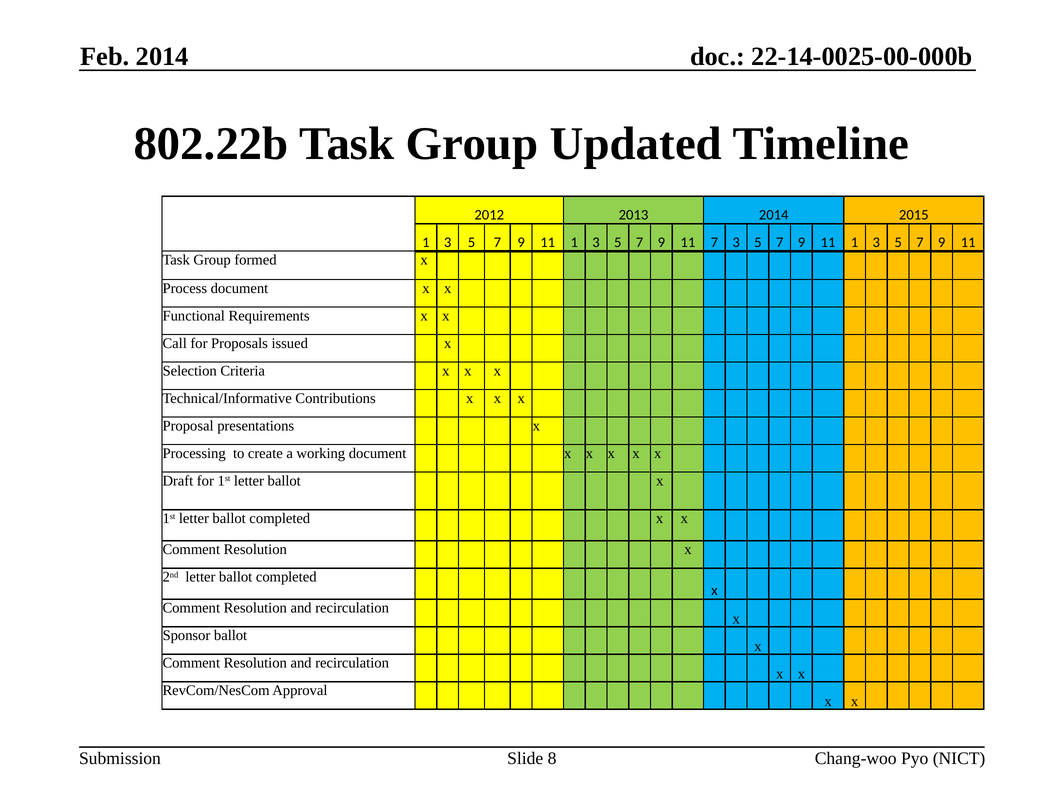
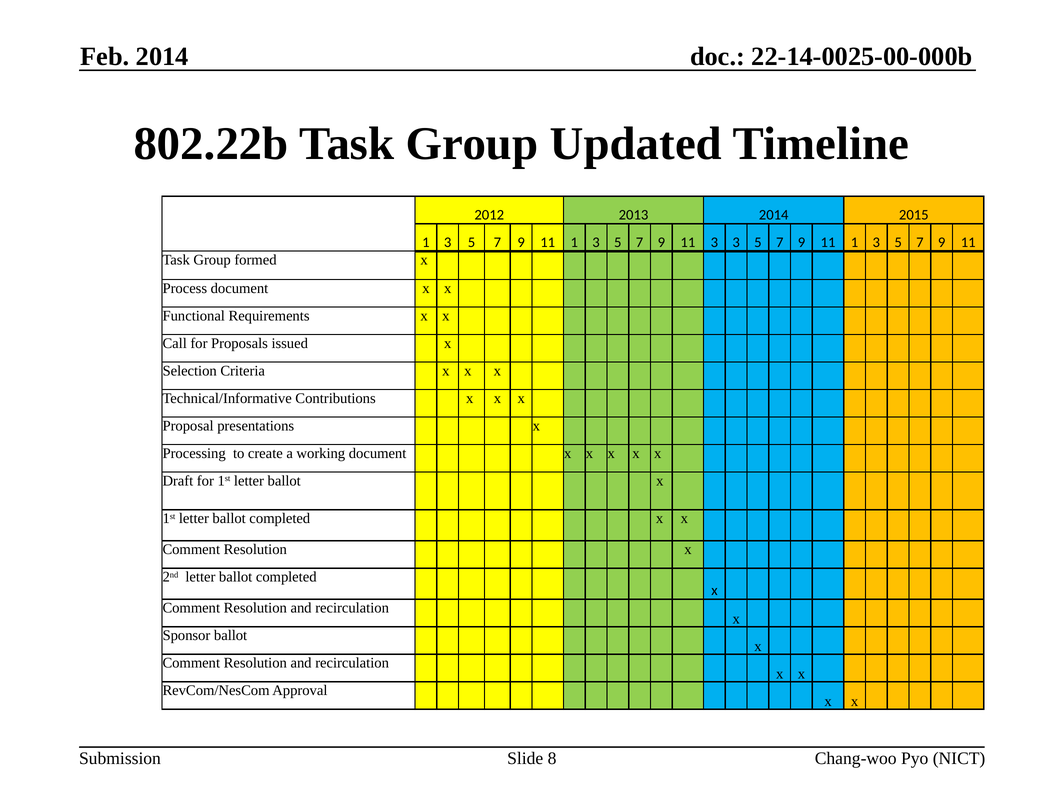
11 7: 7 -> 3 (714, 242)
